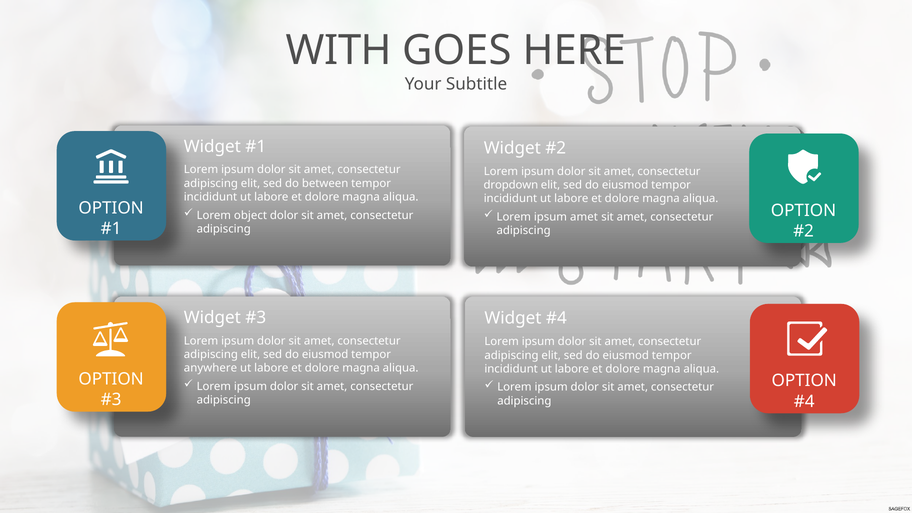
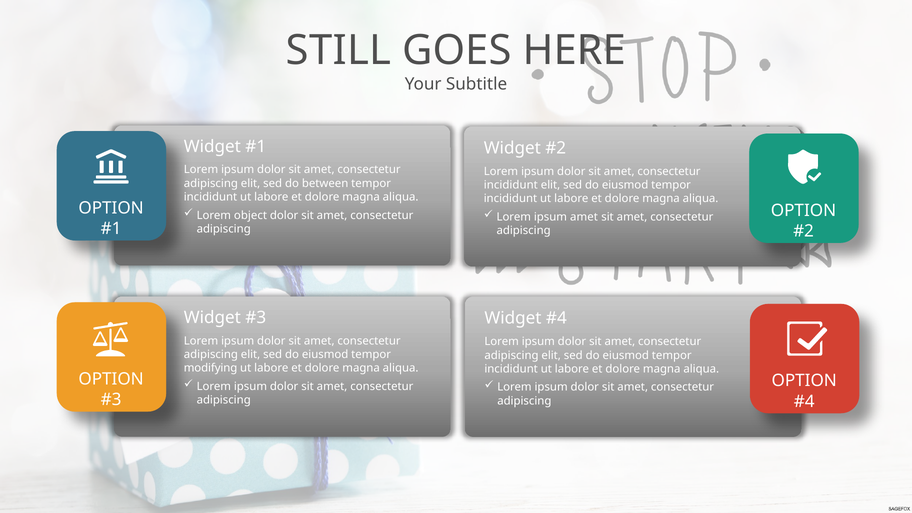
WITH: WITH -> STILL (338, 51)
dropdown: dropdown -> incididunt (511, 185)
anywhere: anywhere -> modifying (211, 368)
